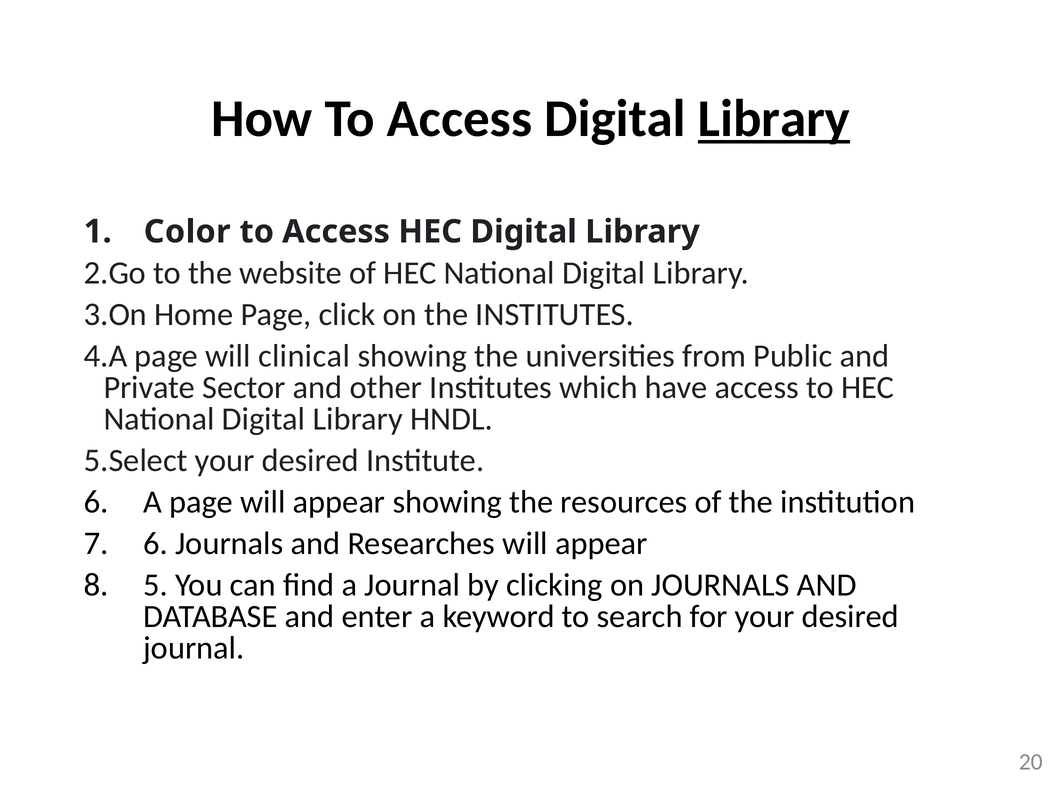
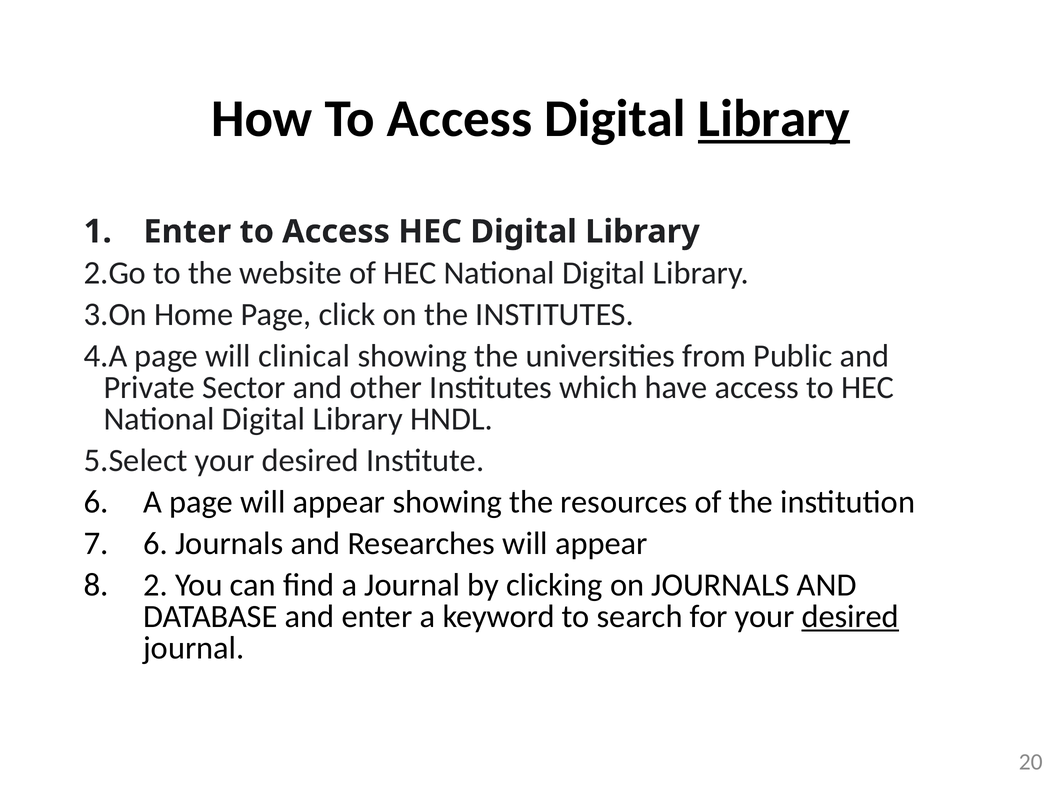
Color: Color -> Enter (187, 232)
5: 5 -> 2 (156, 585)
desired underline: none -> present (850, 617)
